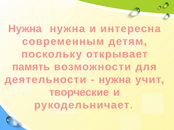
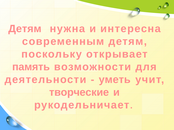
Нужна: Нужна -> Детям (25, 29)
нужна: нужна -> уметь (115, 80)
